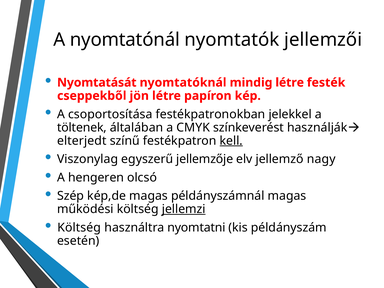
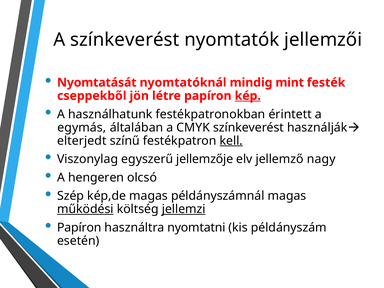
A nyomtatónál: nyomtatónál -> színkeverést (125, 40)
mindig létre: létre -> mint (290, 83)
kép underline: none -> present (248, 96)
csoportosítása: csoportosítása -> használhatunk (110, 114)
jelekkel: jelekkel -> érintett (290, 114)
töltenek: töltenek -> egymás (82, 127)
működési underline: none -> present (85, 209)
Költség: Költség -> Papíron (79, 228)
